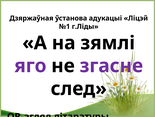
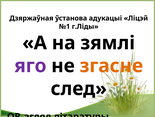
згасне colour: purple -> orange (111, 65)
